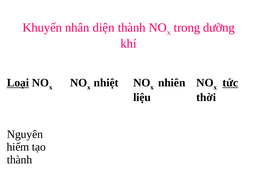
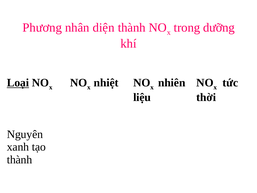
Khuyến: Khuyến -> Phương (42, 28)
tức underline: present -> none (230, 83)
hiếm: hiếm -> xanh (18, 147)
